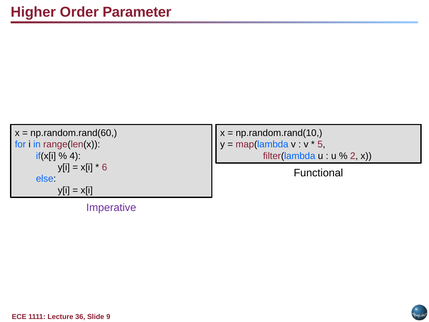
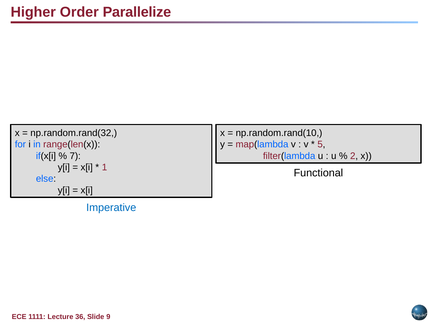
Parameter: Parameter -> Parallelize (137, 12)
np.random.rand(60: np.random.rand(60 -> np.random.rand(32 (74, 133)
4: 4 -> 7 (75, 156)
6: 6 -> 1 (105, 167)
Imperative colour: purple -> blue (111, 207)
